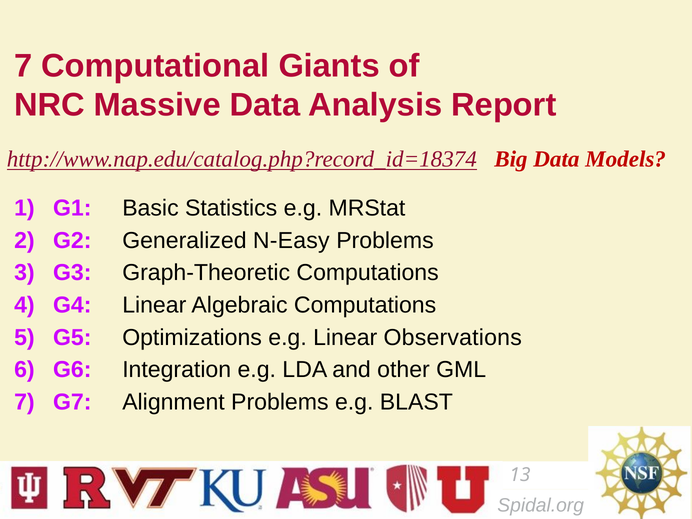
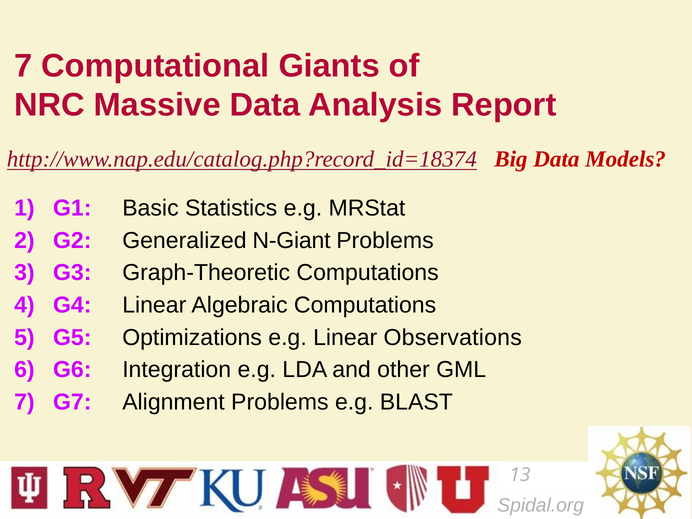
N-Easy: N-Easy -> N-Giant (291, 241)
